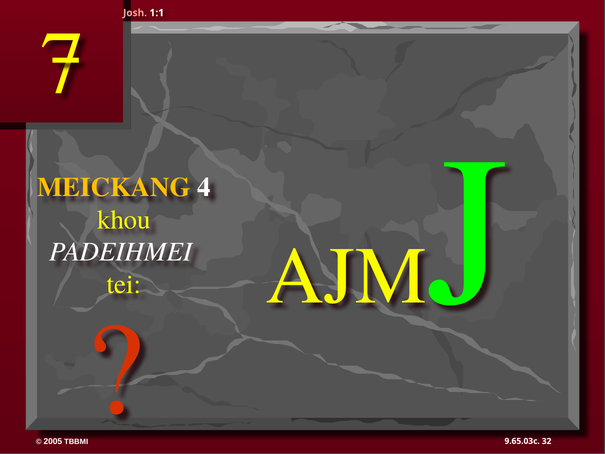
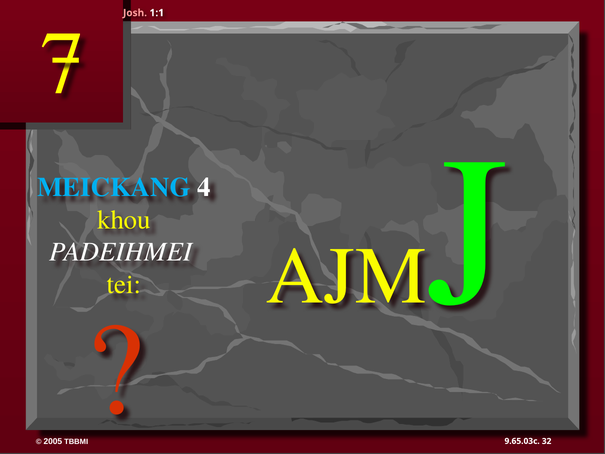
MEICKANG colour: yellow -> light blue (114, 187)
